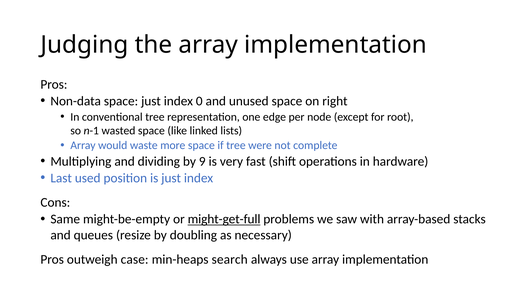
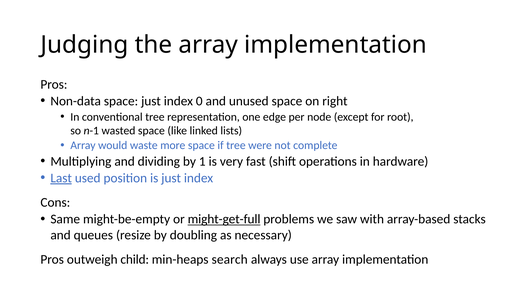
9: 9 -> 1 (202, 161)
Last underline: none -> present (61, 178)
case: case -> child (135, 259)
